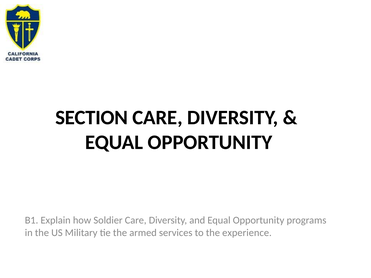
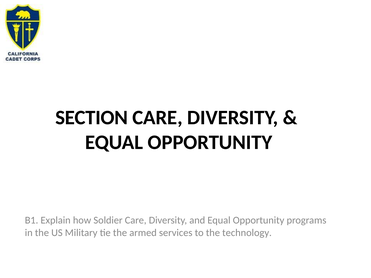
experience: experience -> technology (247, 233)
